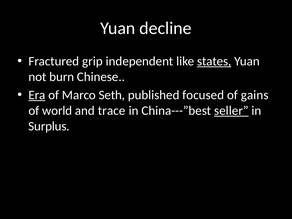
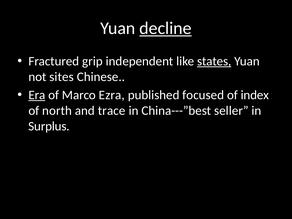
decline underline: none -> present (165, 28)
burn: burn -> sites (62, 77)
Seth: Seth -> Ezra (112, 95)
gains: gains -> index (255, 95)
world: world -> north (57, 111)
seller underline: present -> none (231, 111)
